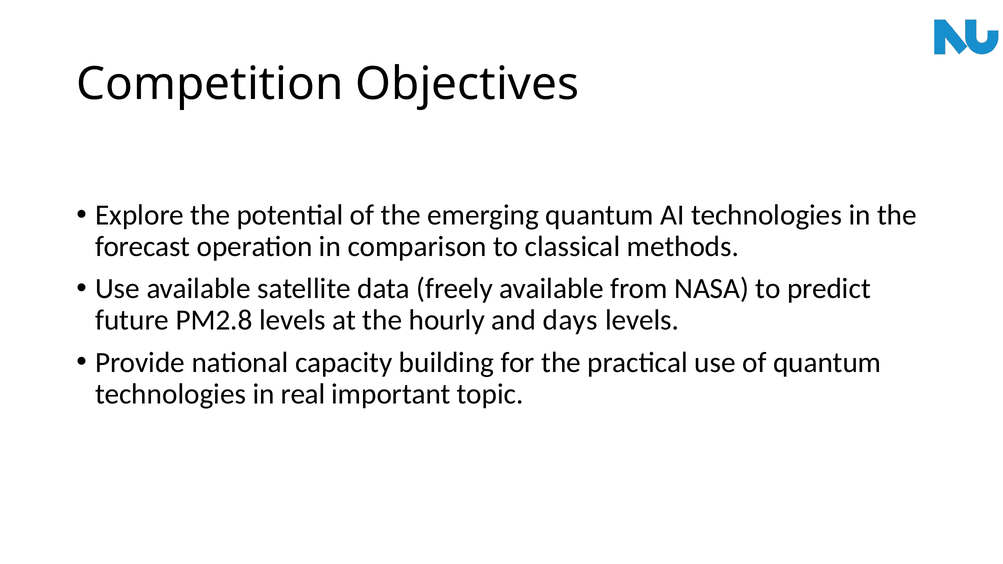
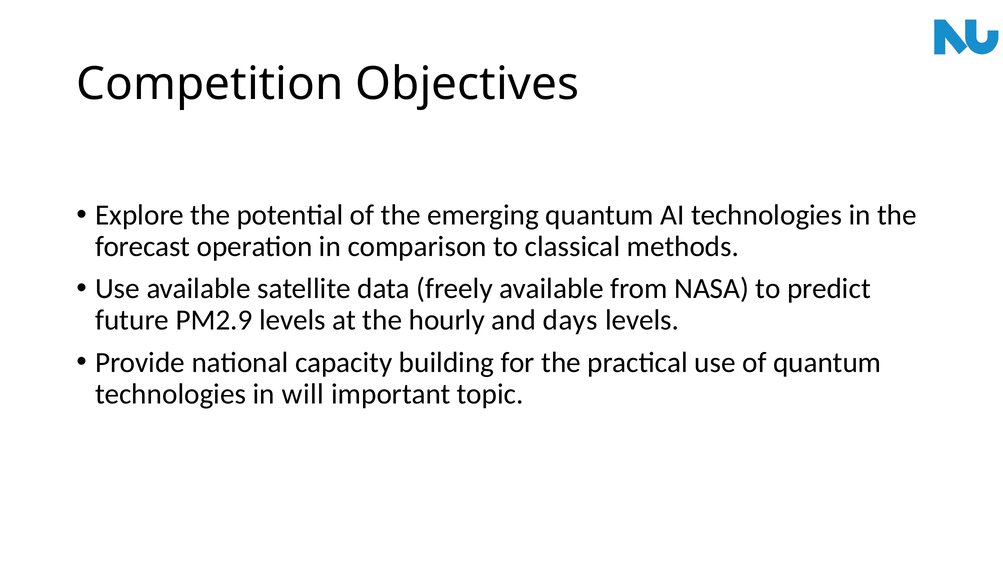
PM2.8: PM2.8 -> PM2.9 (214, 320)
real: real -> will (303, 394)
